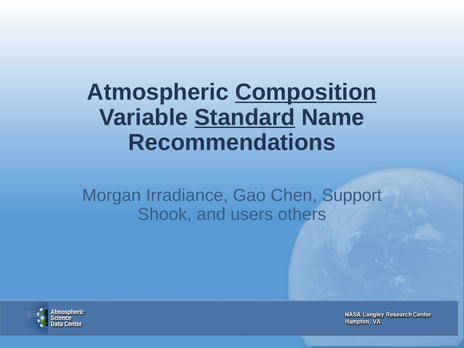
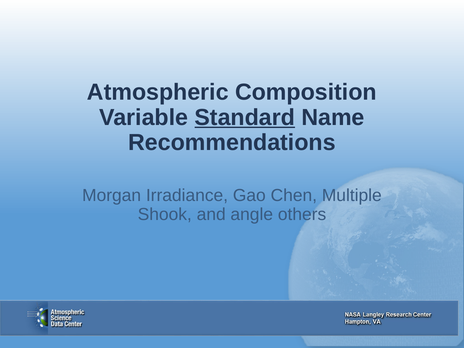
Composition underline: present -> none (306, 92)
Support: Support -> Multiple (352, 196)
users: users -> angle (252, 214)
